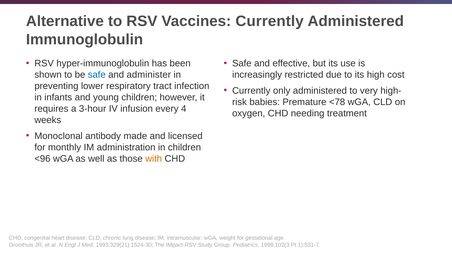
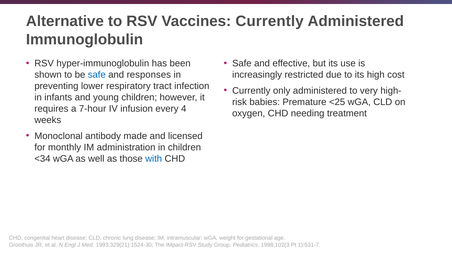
administer: administer -> responses (149, 75)
<78: <78 -> <25 (337, 102)
3-hour: 3-hour -> 7-hour (93, 109)
<96: <96 -> <34 (42, 159)
with colour: orange -> blue (154, 159)
